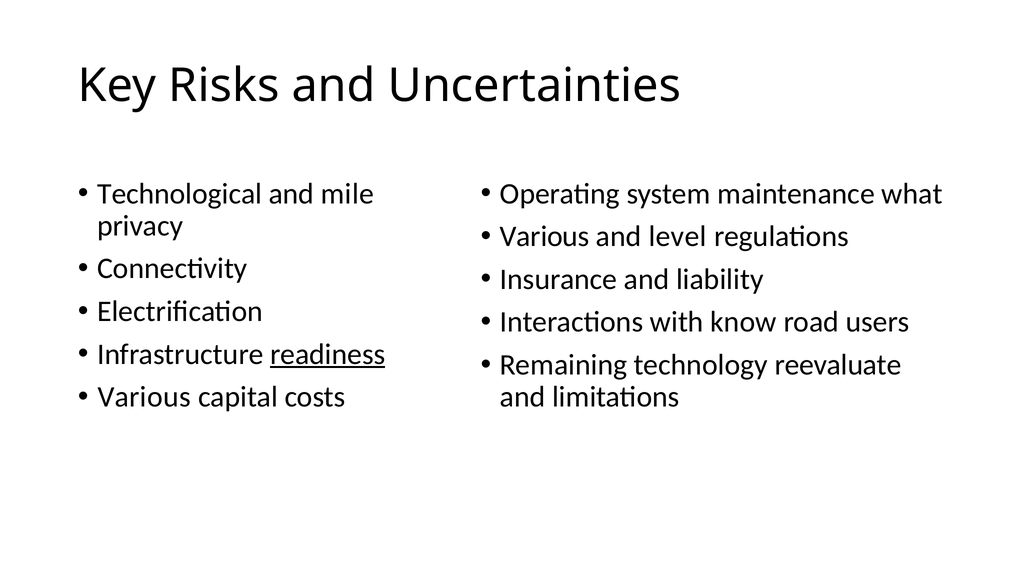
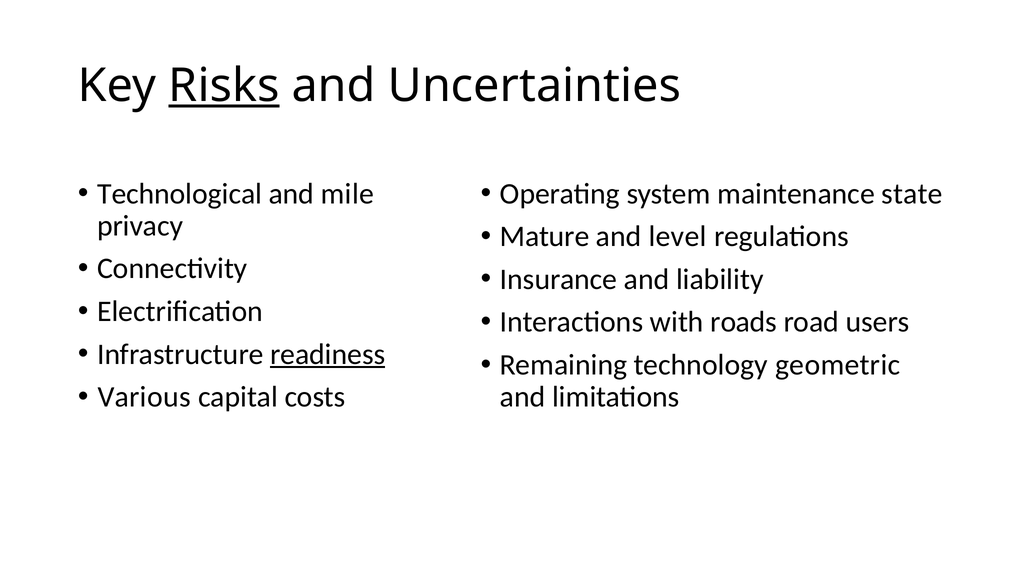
Risks underline: none -> present (224, 86)
what: what -> state (912, 194)
Various: Various -> Mature (545, 236)
know: know -> roads (744, 322)
reevaluate: reevaluate -> geometric (838, 365)
